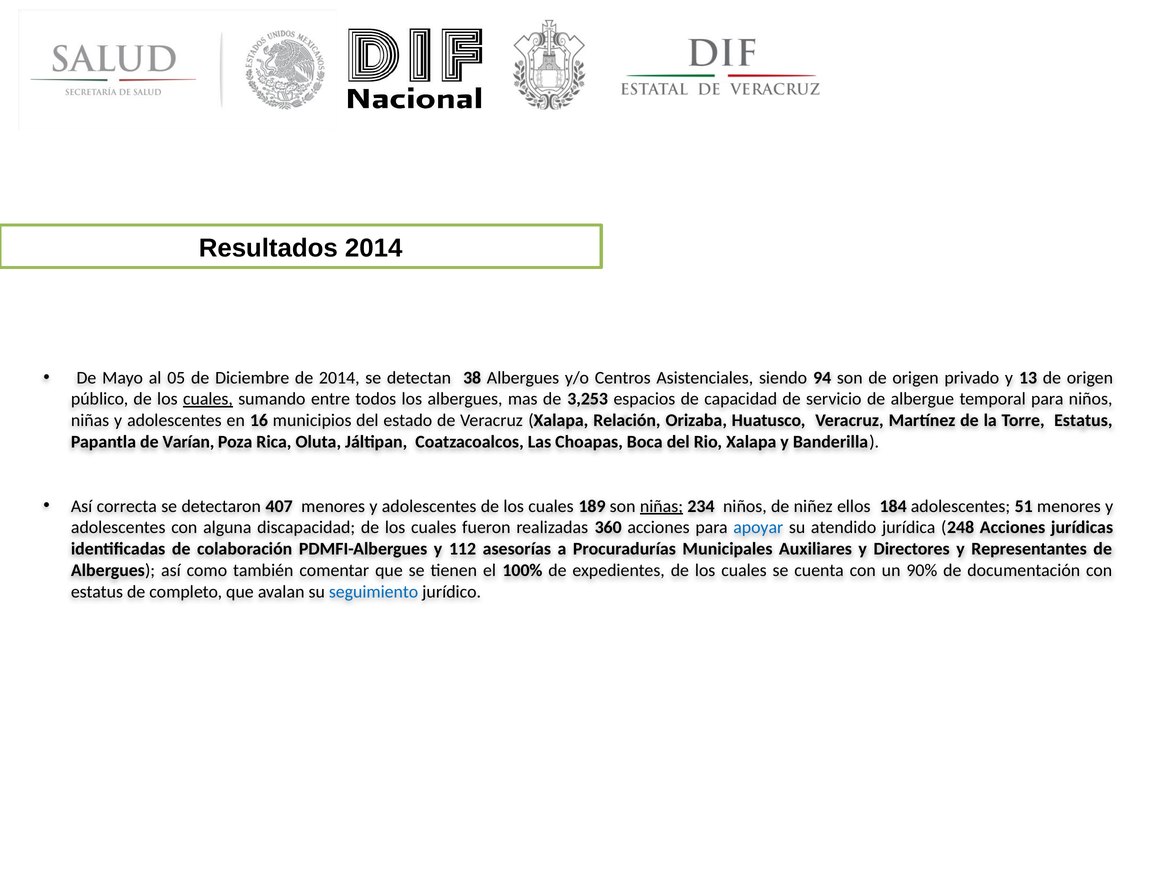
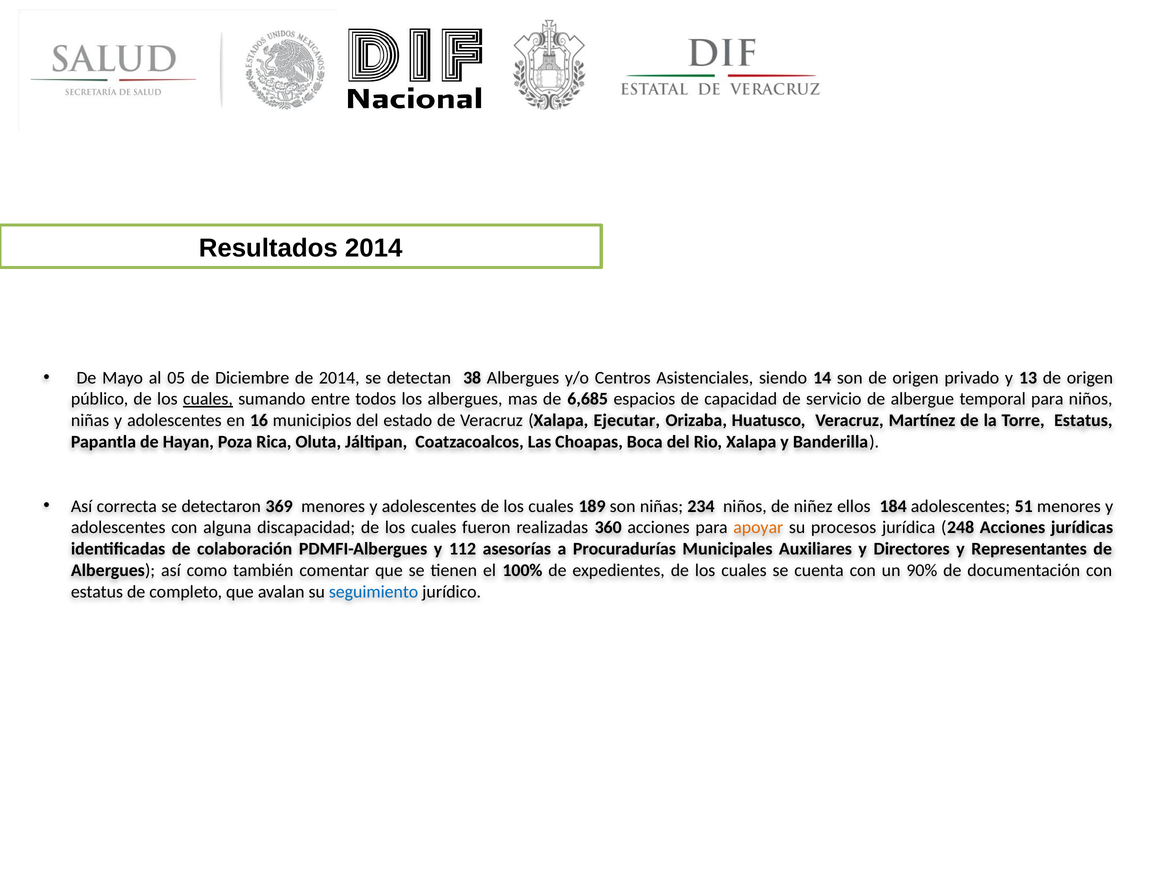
94: 94 -> 14 (822, 377)
3,253: 3,253 -> 6,685 (588, 399)
Relación: Relación -> Ejecutar (627, 420)
Varían: Varían -> Hayan (188, 442)
407: 407 -> 369 (279, 506)
niñas underline: present -> none (661, 506)
apoyar colour: blue -> orange (758, 527)
atendido: atendido -> procesos (844, 527)
